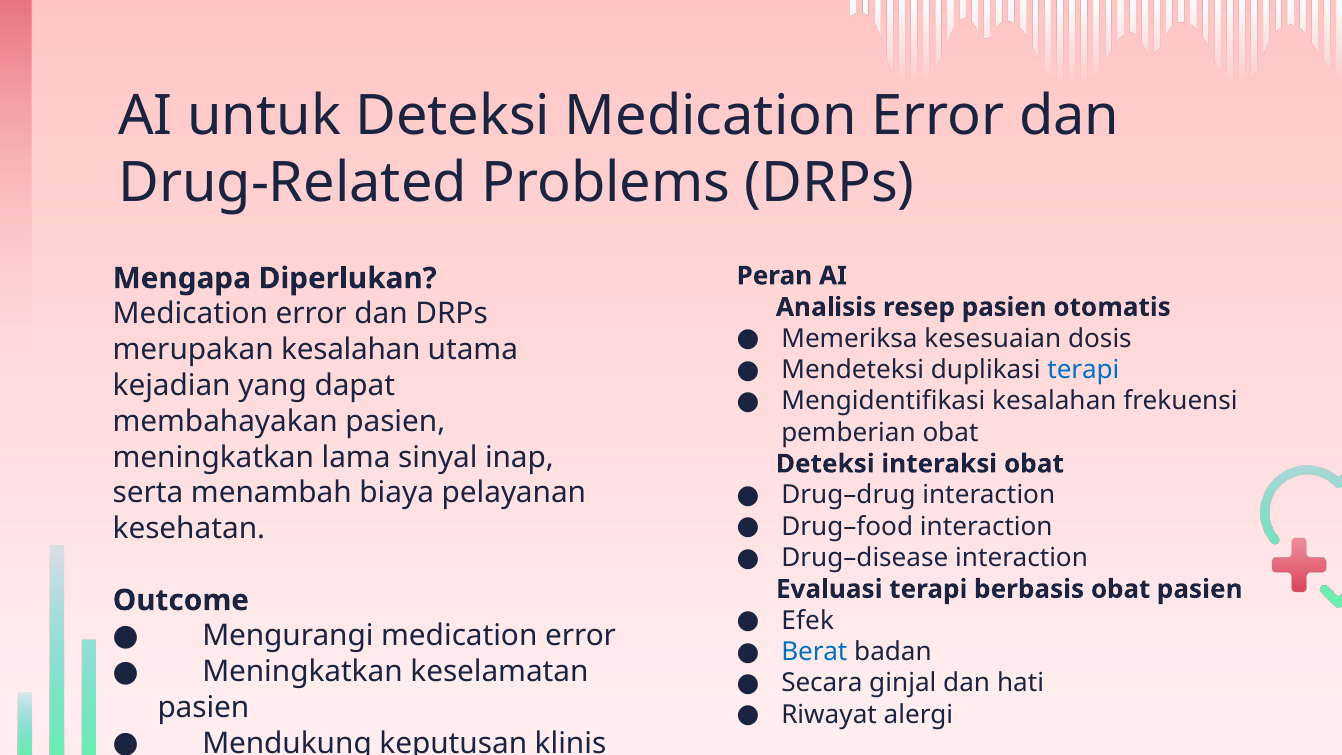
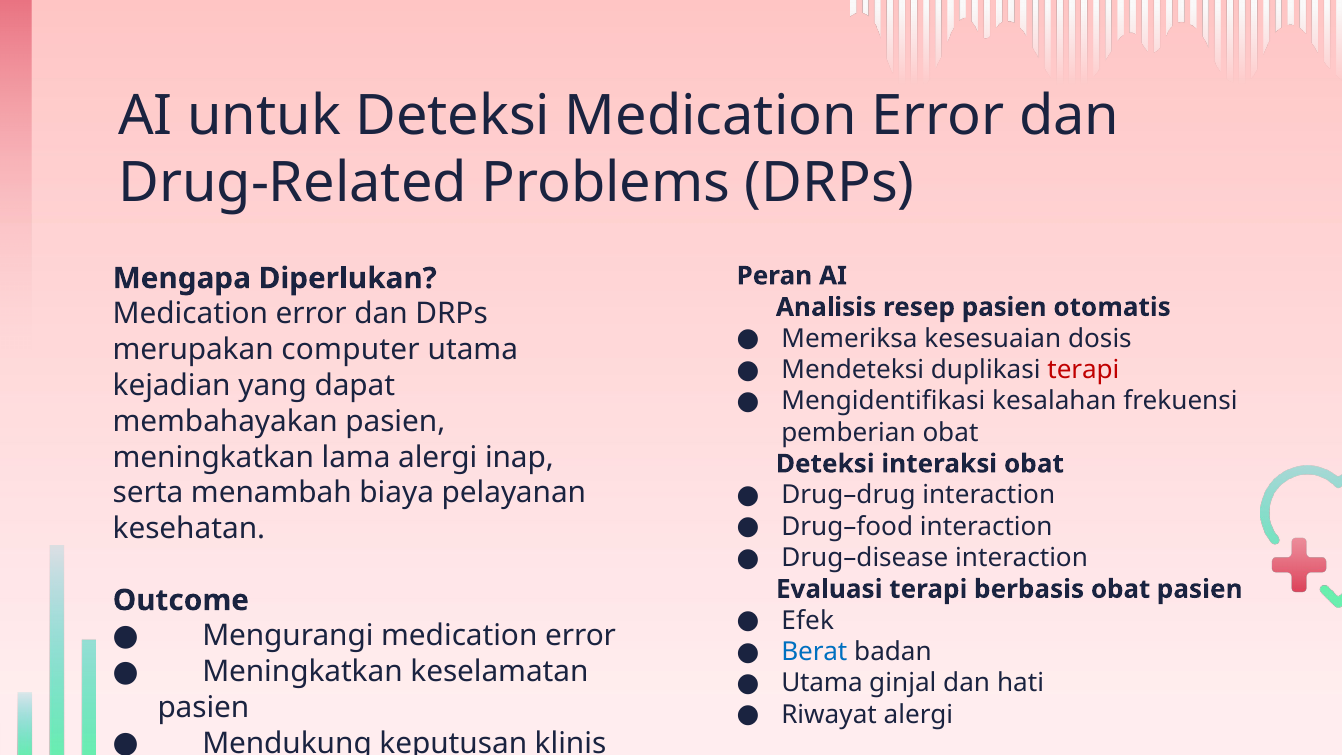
merupakan kesalahan: kesalahan -> computer (351, 350)
terapi colour: blue -> red (1083, 370)
lama sinyal: sinyal -> alergi (438, 457)
Secara: Secara -> Utama (822, 683)
